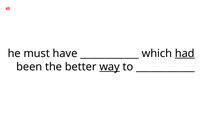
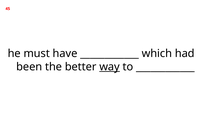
had underline: present -> none (185, 53)
